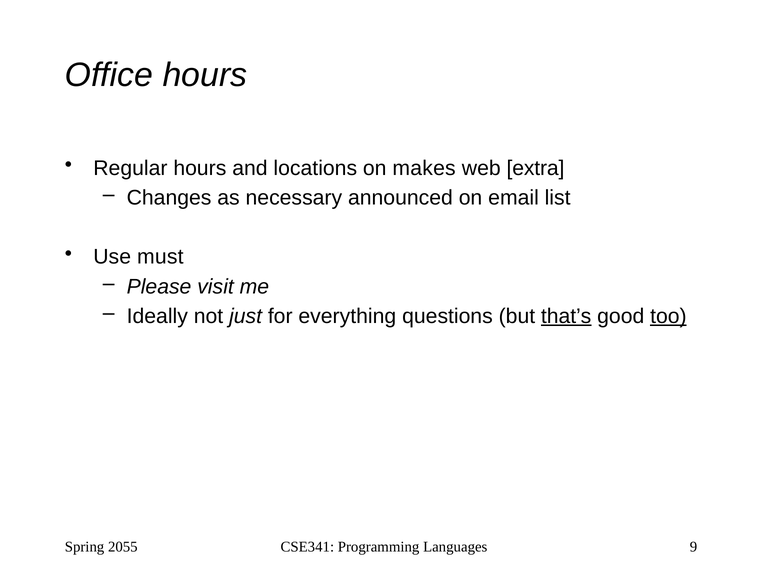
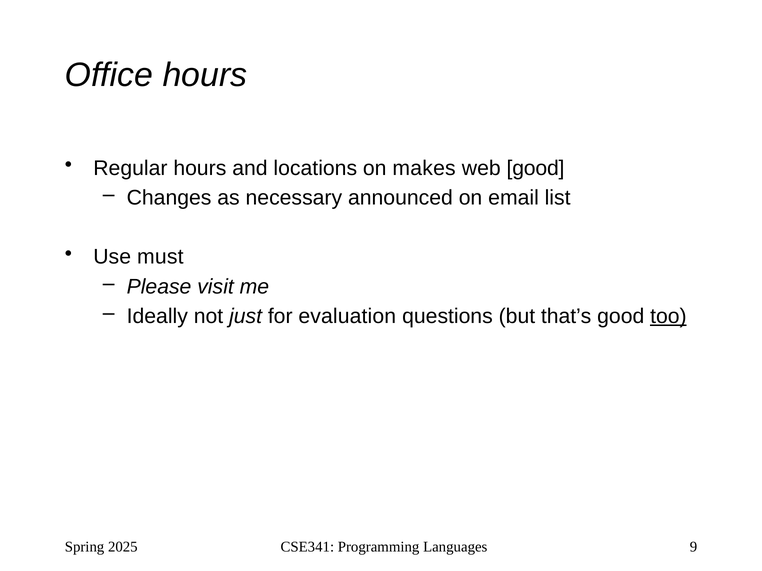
web extra: extra -> good (536, 168)
everything: everything -> evaluation (347, 317)
that’s underline: present -> none (566, 317)
2055: 2055 -> 2025 (123, 547)
